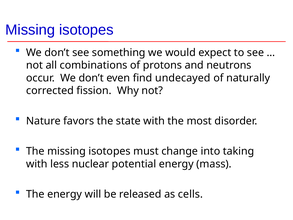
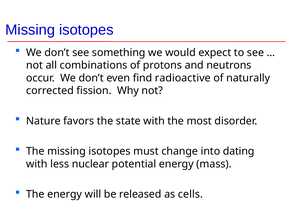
undecayed: undecayed -> radioactive (183, 78)
taking: taking -> dating (239, 151)
